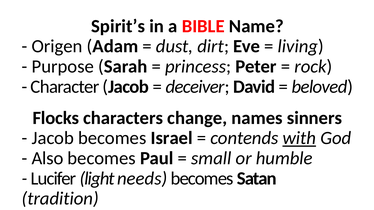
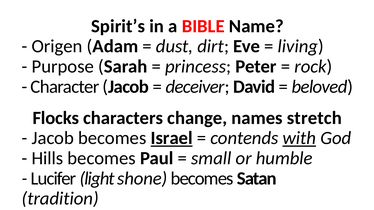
sinners: sinners -> stretch (314, 118)
Israel underline: none -> present (172, 138)
Also: Also -> Hills (47, 159)
needs: needs -> shone (142, 179)
